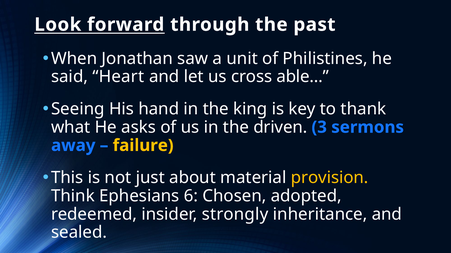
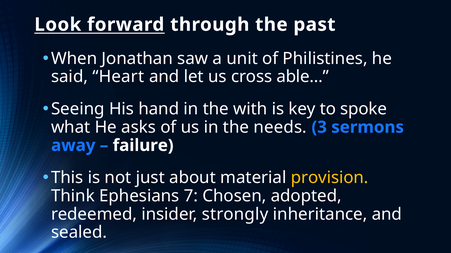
king: king -> with (250, 109)
thank: thank -> spoke (364, 109)
driven: driven -> needs (280, 128)
failure colour: yellow -> white (143, 146)
6: 6 -> 7 (191, 196)
